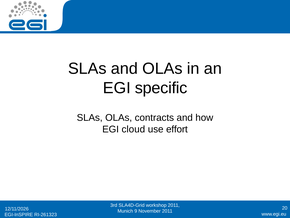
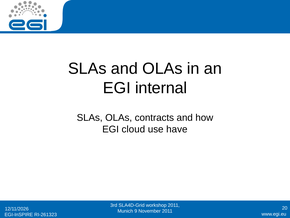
specific: specific -> internal (161, 88)
effort: effort -> have (177, 129)
